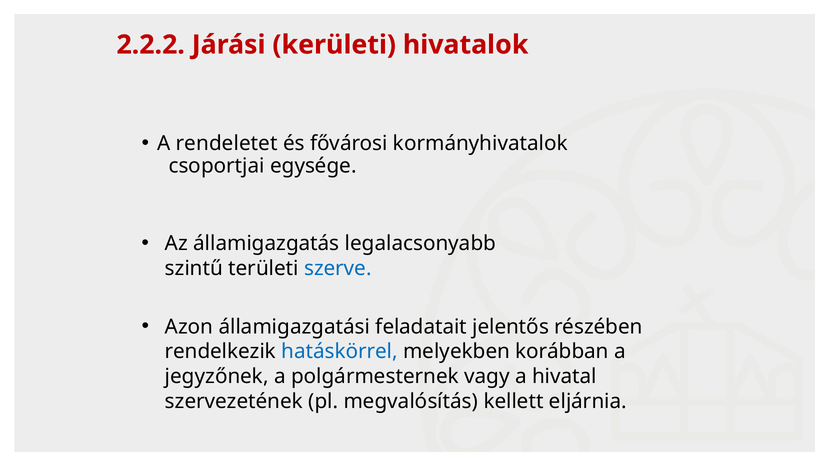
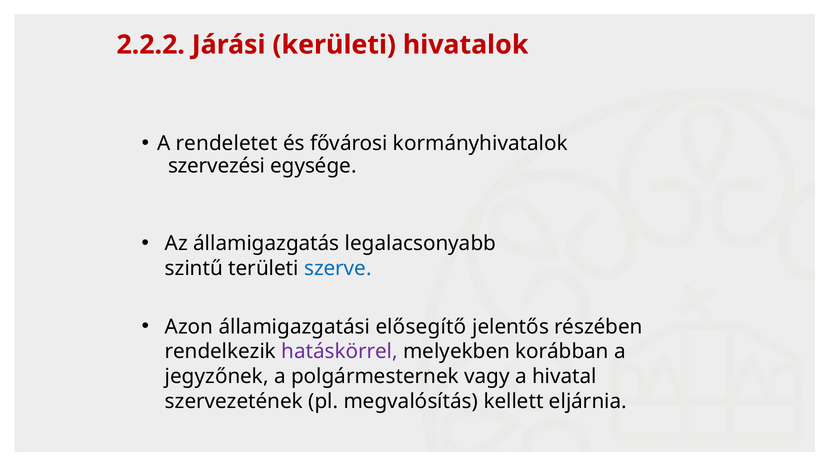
csoportjai: csoportjai -> szervezési (217, 166)
feladatait: feladatait -> elősegítő (421, 327)
hatáskörrel colour: blue -> purple (340, 352)
